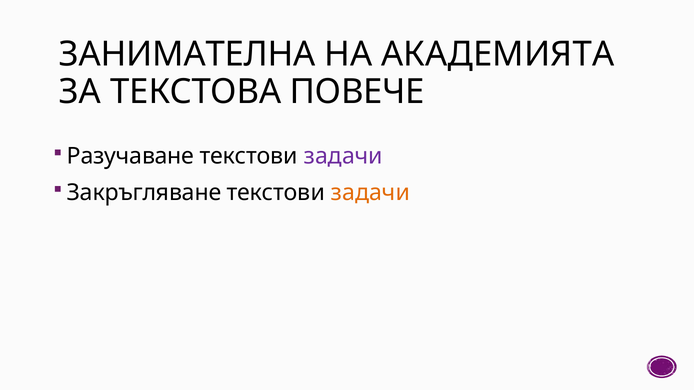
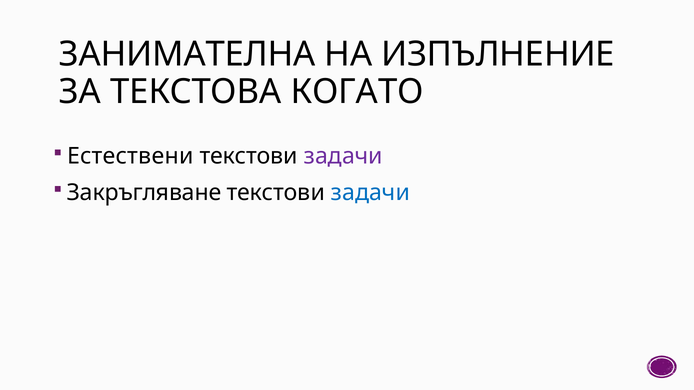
АКАДЕМИЯТА: АКАДЕМИЯТА -> ИЗПЪЛНЕНИЕ (498, 54)
ПОВЕЧЕ: ПОВЕЧЕ -> КОГАТО (357, 92)
Разучаване: Разучаване -> Естествени (130, 156)
задачи colour: orange -> blue (370, 193)
